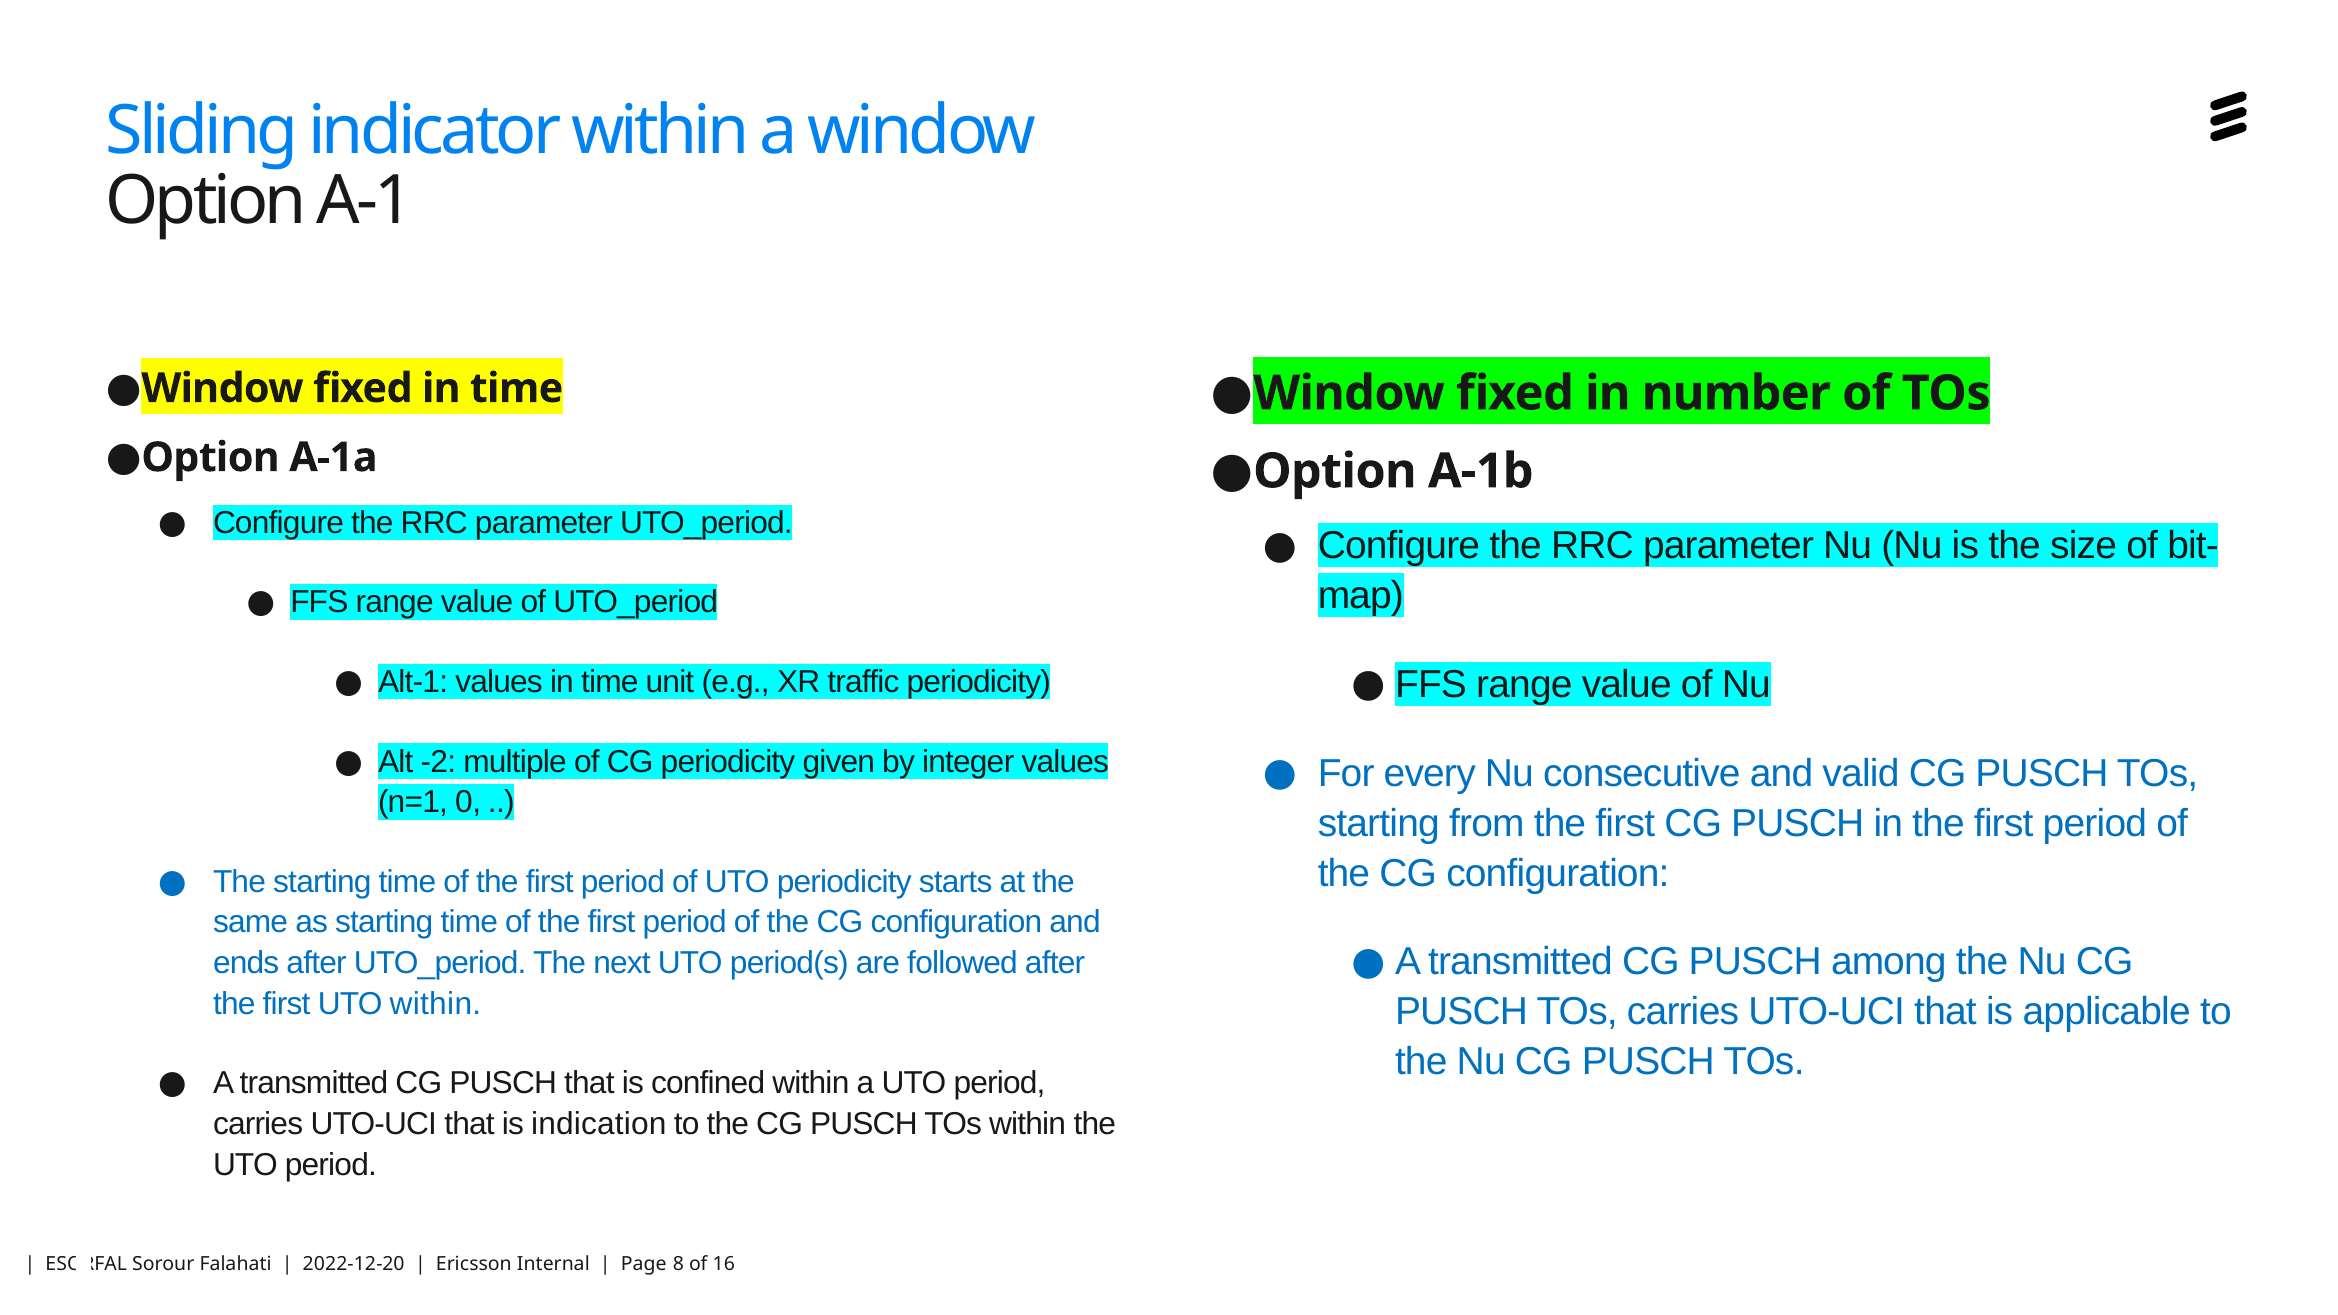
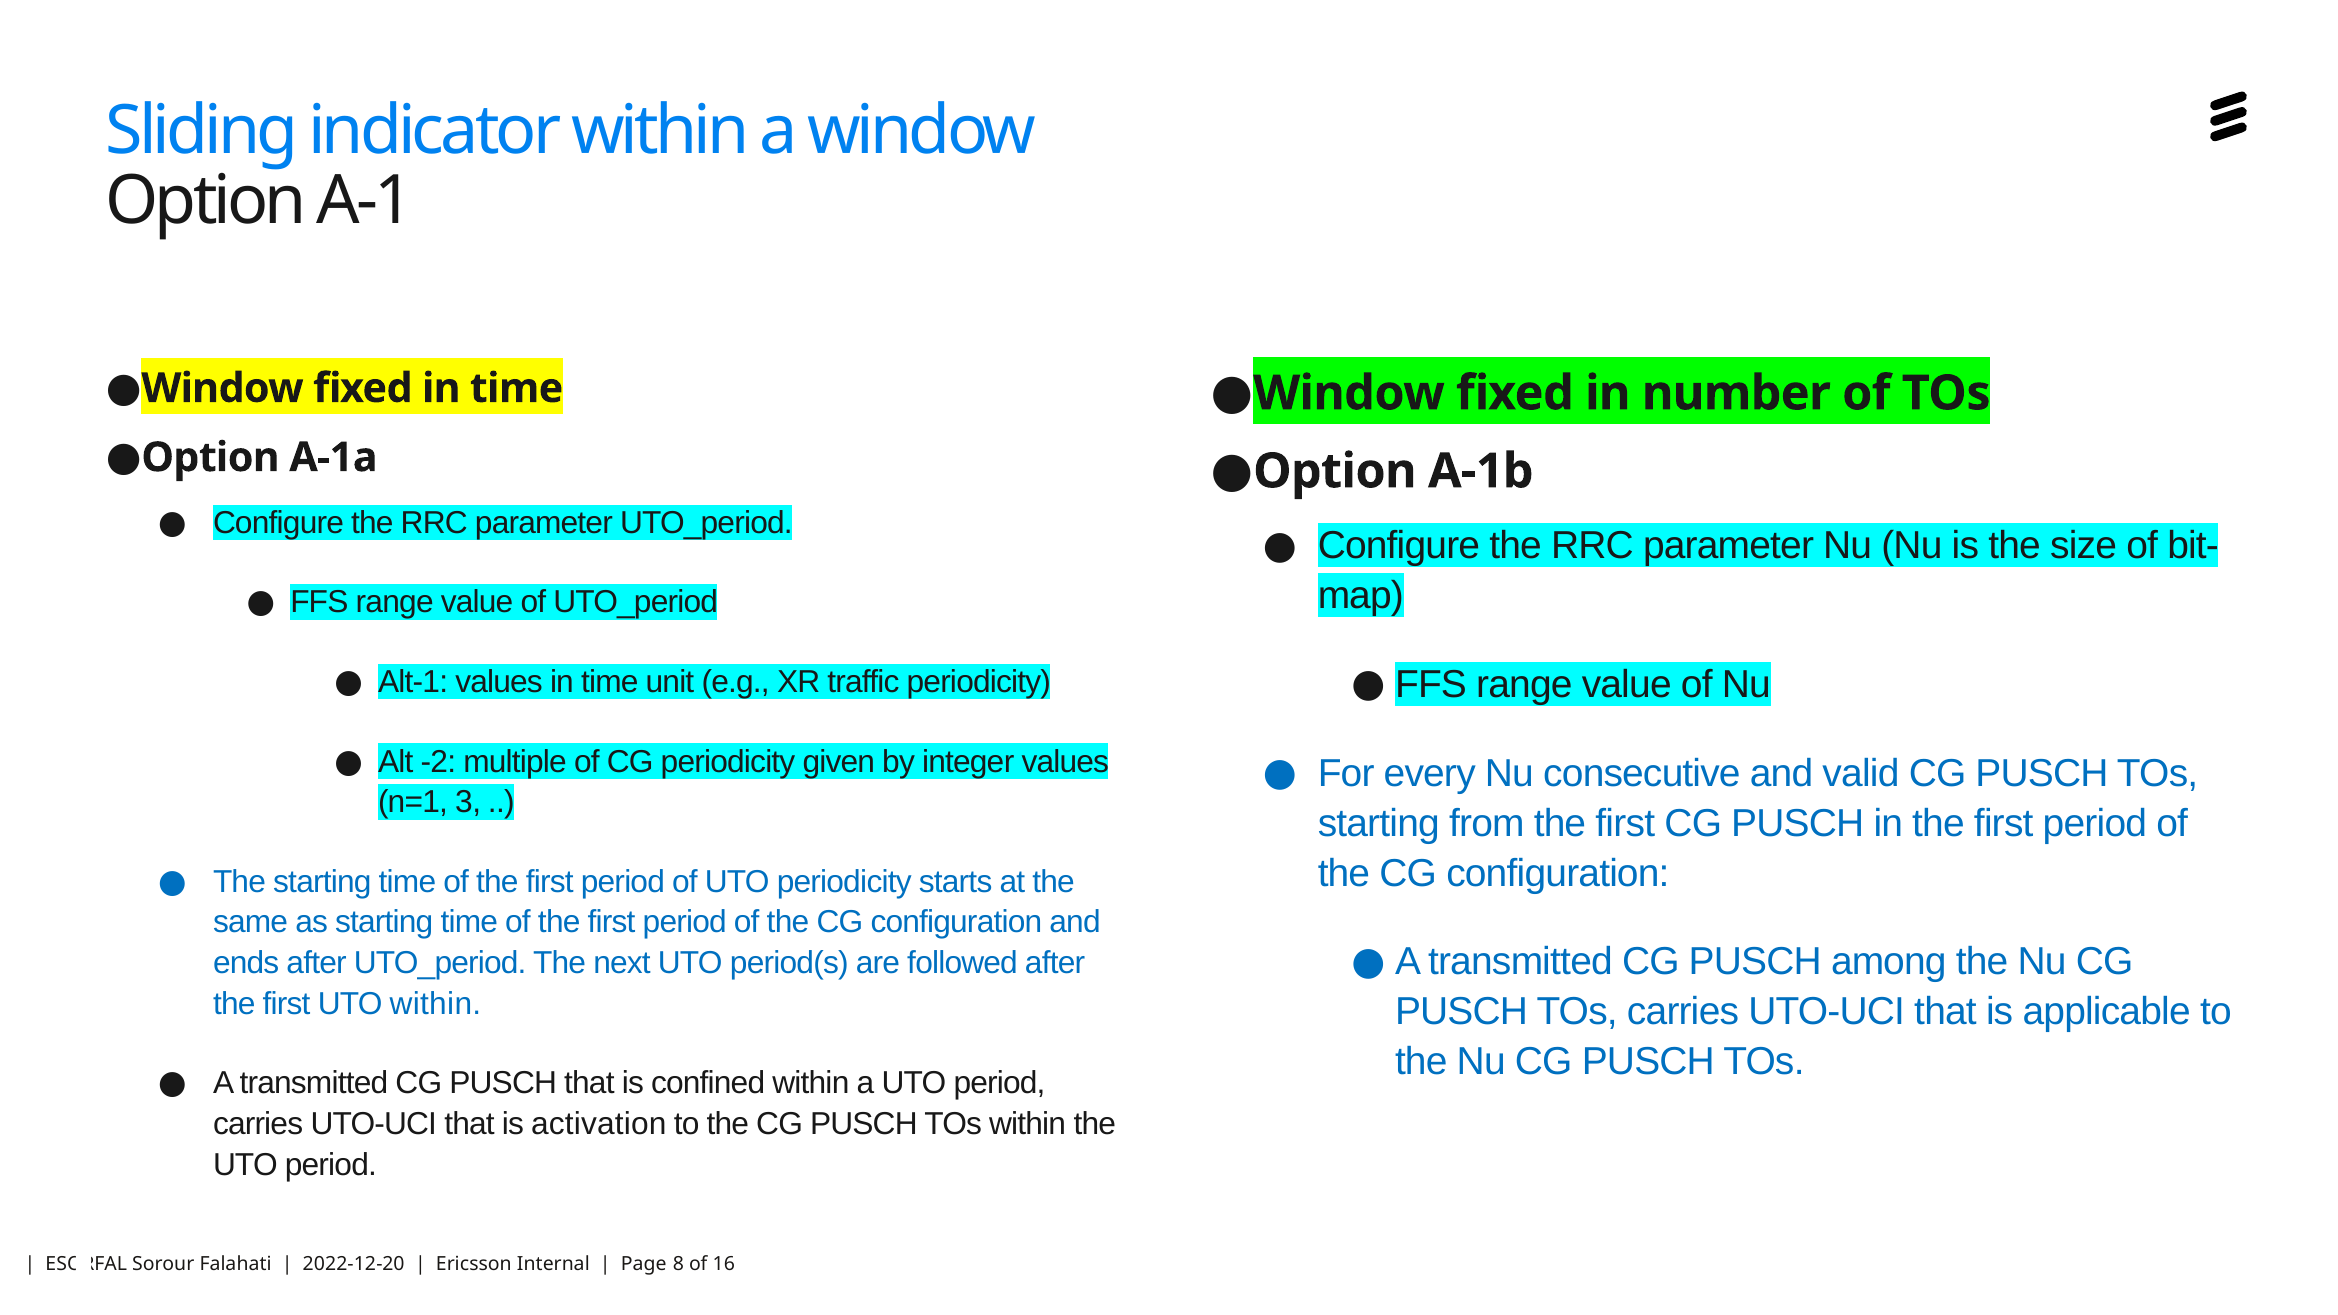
0: 0 -> 3 (468, 802)
indication: indication -> activation (599, 1124)
